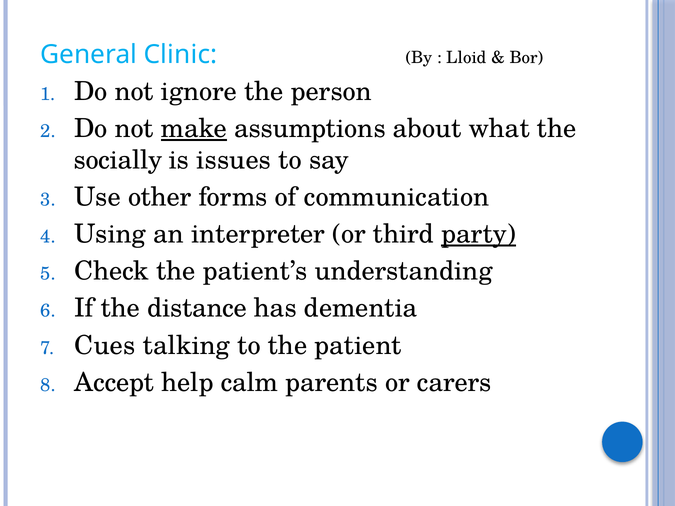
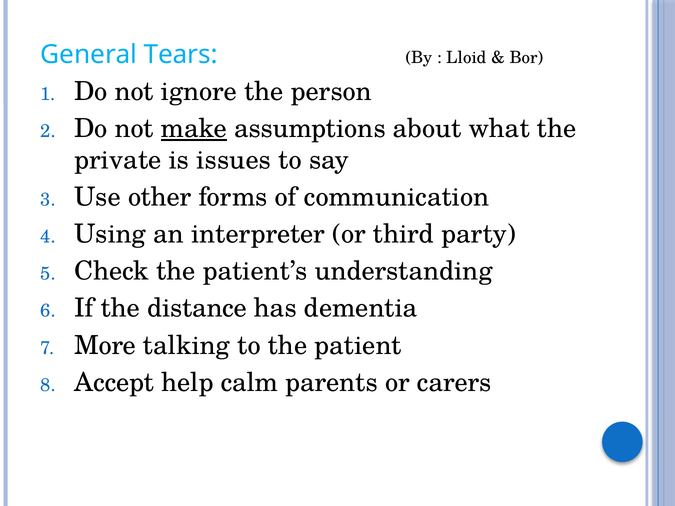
Clinic: Clinic -> Tears (181, 55)
socially: socially -> private (118, 160)
party underline: present -> none (478, 234)
Cues: Cues -> More (105, 346)
